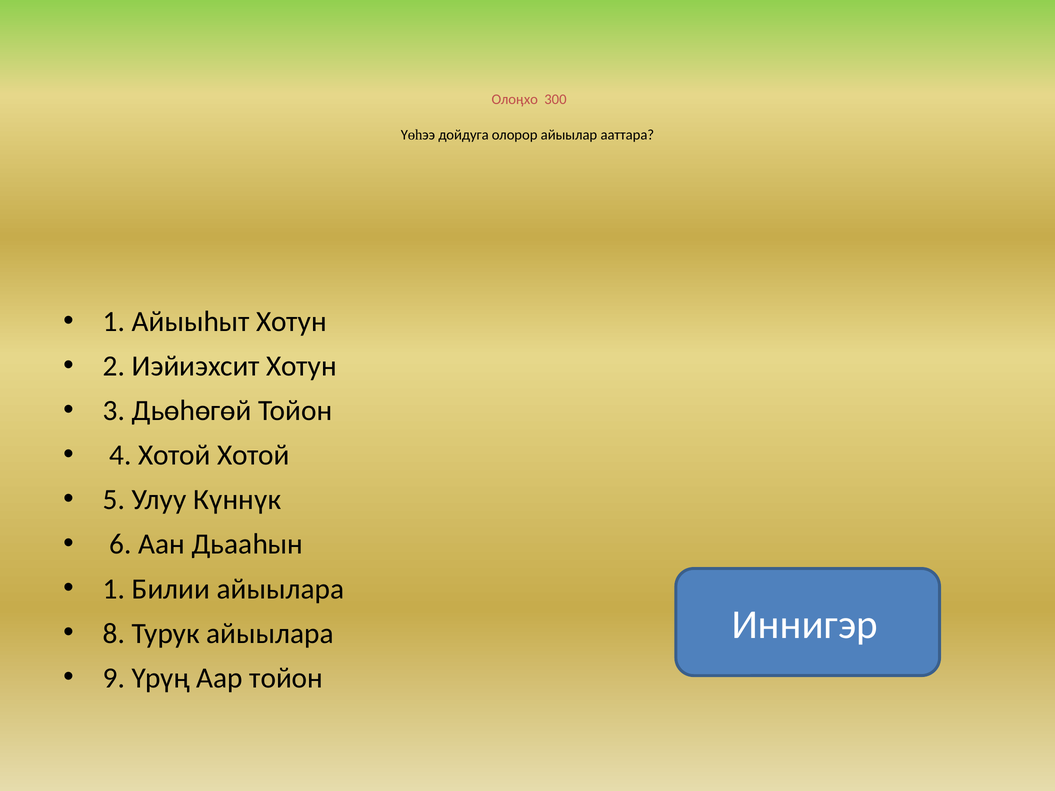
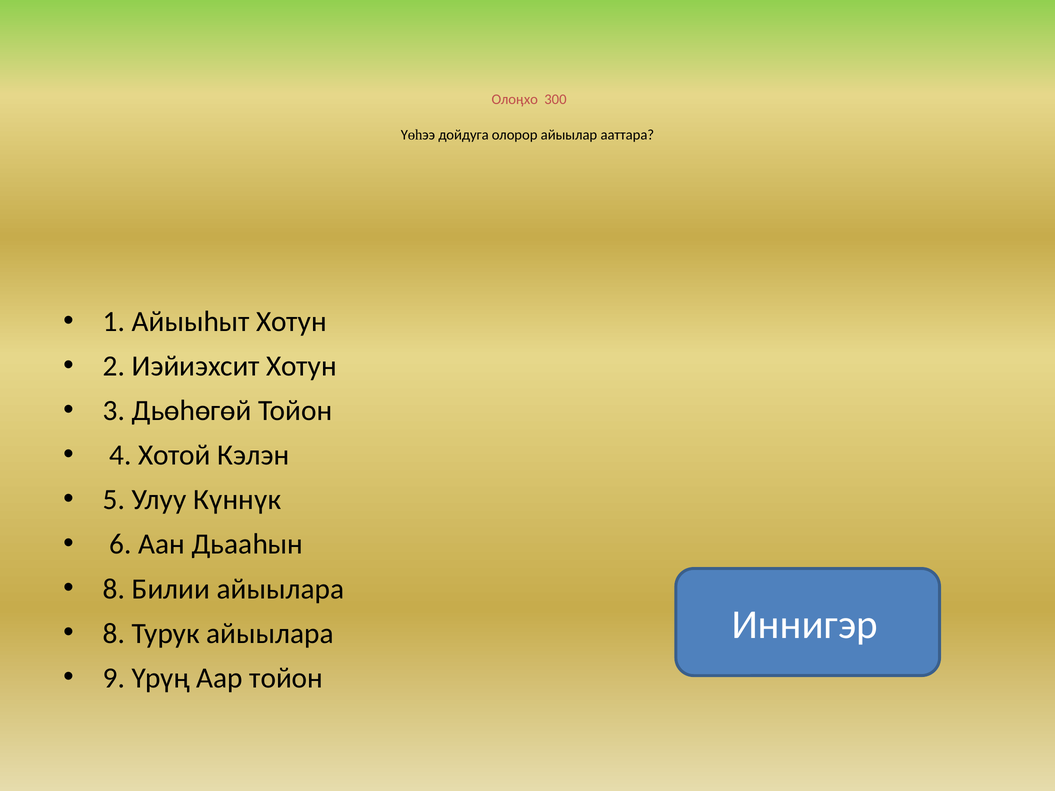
Хотой Хотой: Хотой -> Кэлэн (253, 455)
1: 1 -> 8 (114, 589)
